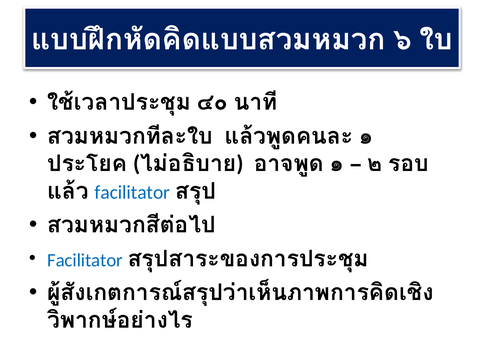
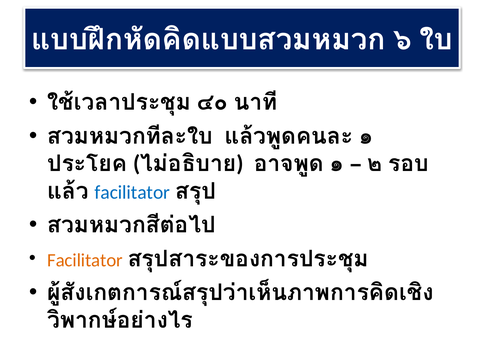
Facilitator colour: blue -> orange (85, 260)
